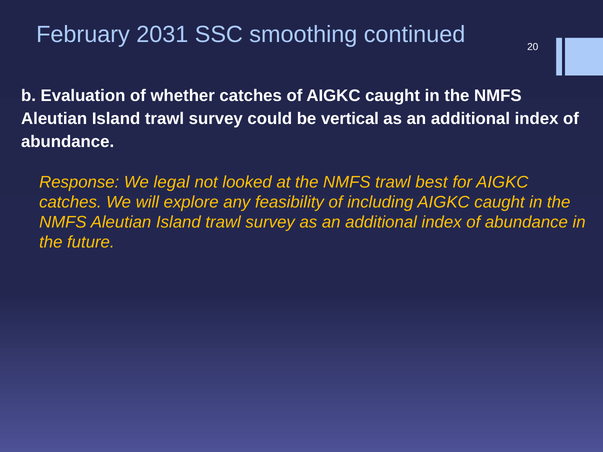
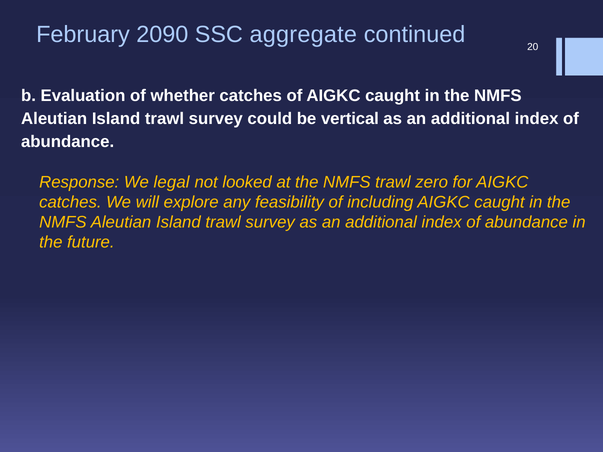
2031: 2031 -> 2090 (162, 35)
smoothing: smoothing -> aggregate (303, 35)
best: best -> zero (432, 182)
